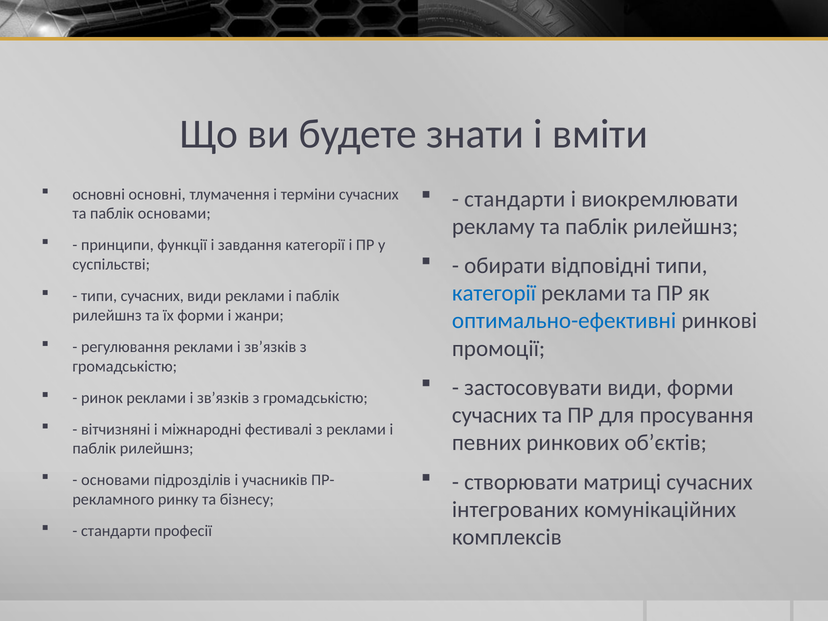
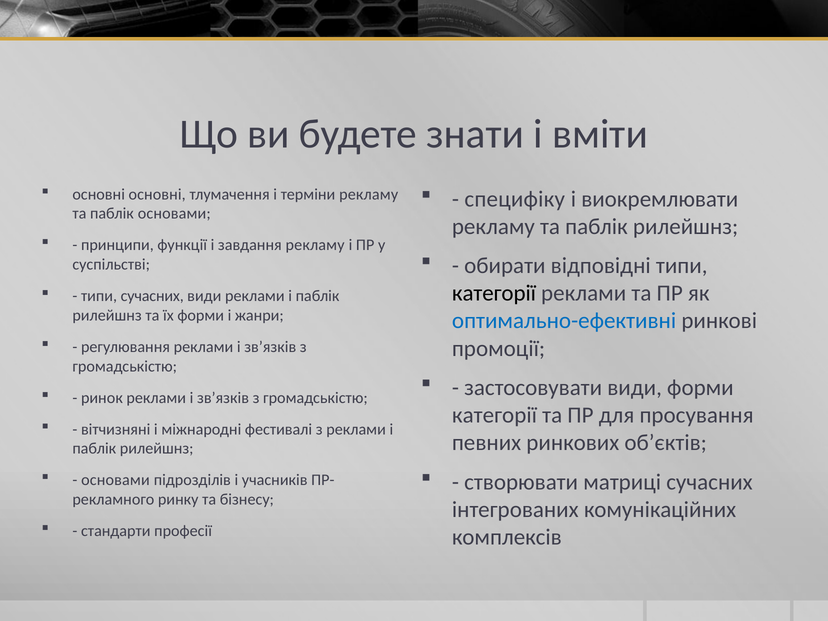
терміни сучасних: сучасних -> рекламу (369, 194)
стандарти: стандарти -> специфіку (515, 199)
завдання категорії: категорії -> рекламу (315, 245)
категорії colour: blue -> black (494, 293)
сучасних: сучасних -> категорії (494, 415)
